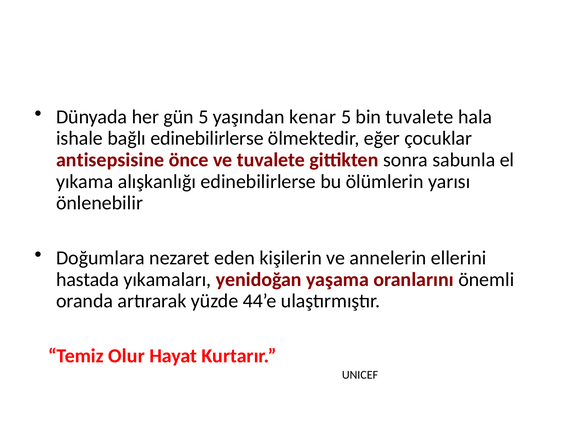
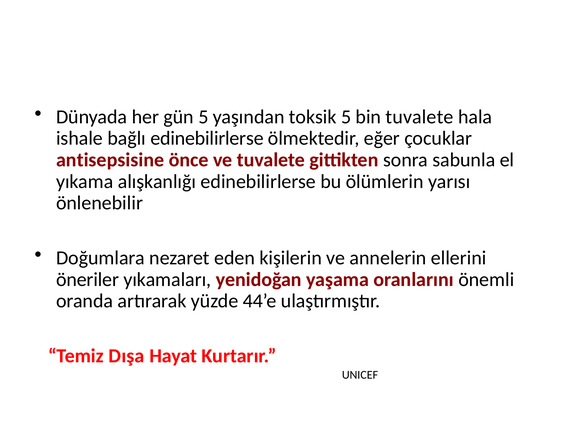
kenar: kenar -> toksik (313, 117)
hastada: hastada -> öneriler (88, 280)
Olur: Olur -> Dışa (127, 356)
